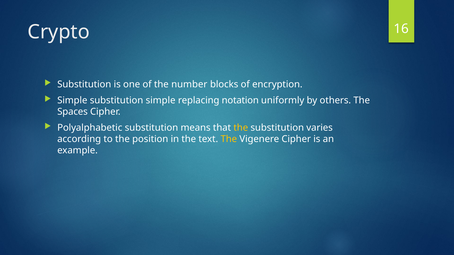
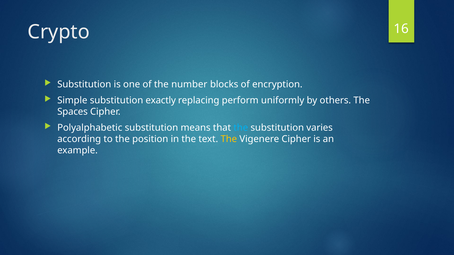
substitution simple: simple -> exactly (161, 101)
notation: notation -> perform (240, 101)
the colour: yellow -> light blue (241, 128)
